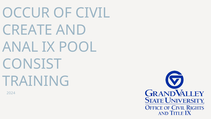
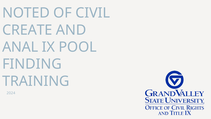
OCCUR: OCCUR -> NOTED (26, 13)
CONSIST: CONSIST -> FINDING (32, 64)
